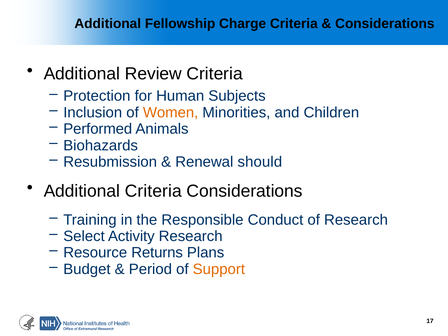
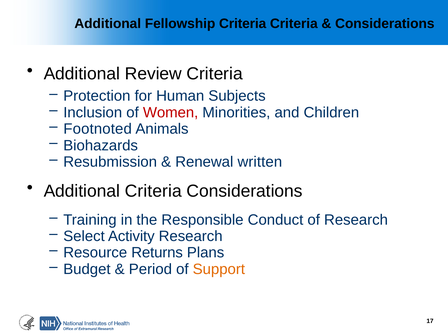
Fellowship Charge: Charge -> Criteria (243, 24)
Women colour: orange -> red (171, 113)
Performed: Performed -> Footnoted (98, 129)
should: should -> written (260, 162)
